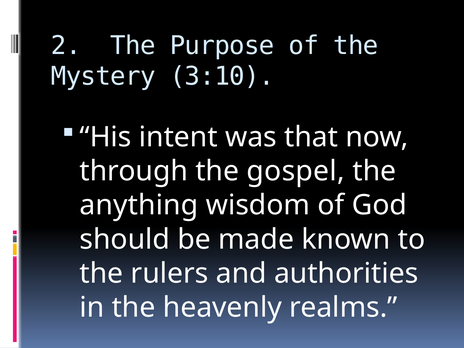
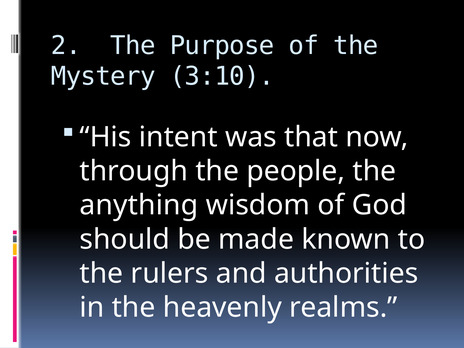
gospel: gospel -> people (296, 171)
